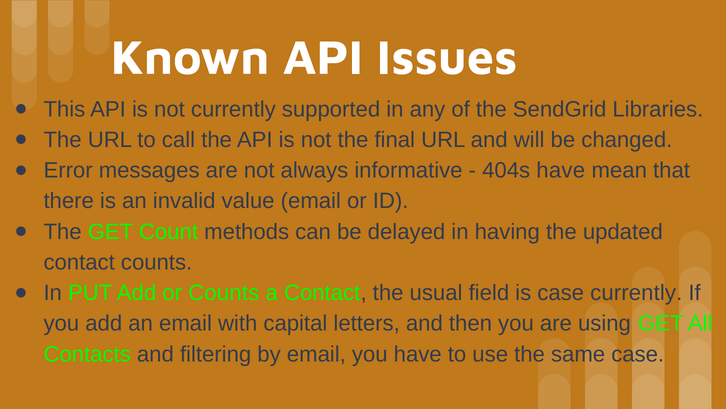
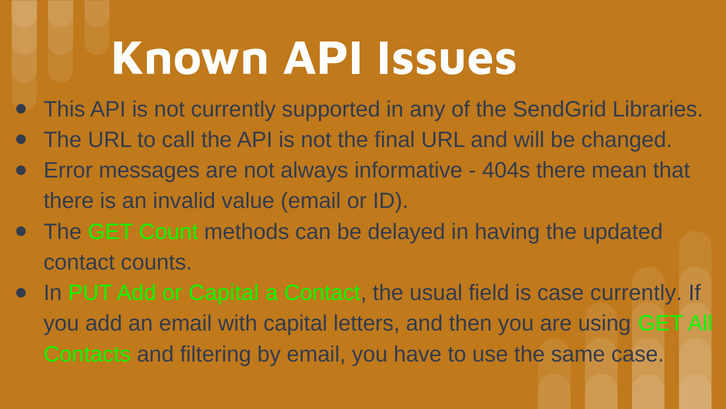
404s have: have -> there (561, 170)
or Counts: Counts -> Capital (224, 293)
